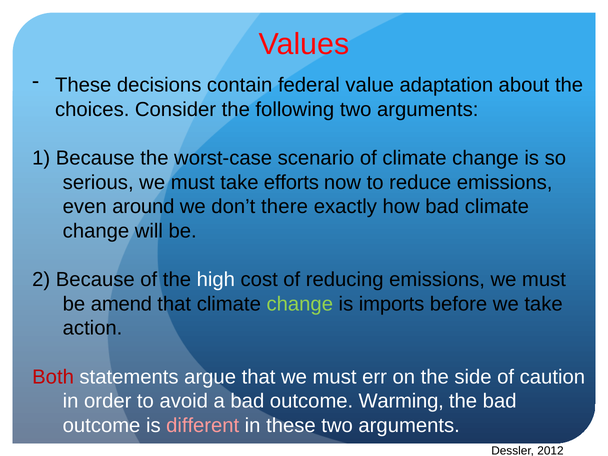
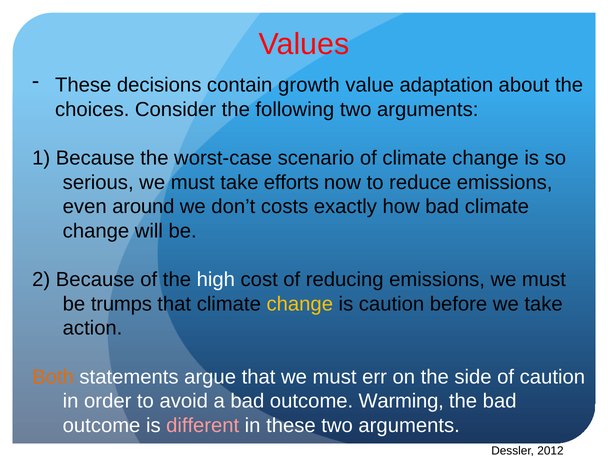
federal: federal -> growth (309, 85)
there: there -> costs (285, 207)
amend: amend -> trumps (121, 304)
change colour: light green -> yellow (300, 304)
is imports: imports -> caution (392, 304)
Both colour: red -> orange (53, 377)
